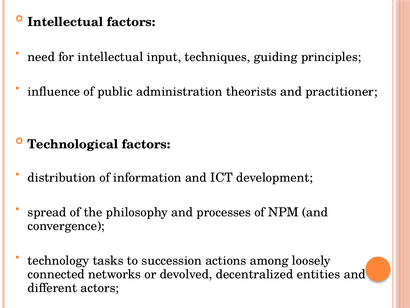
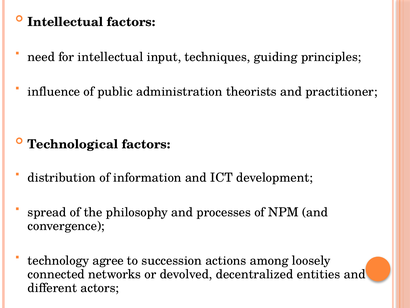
tasks: tasks -> agree (108, 260)
